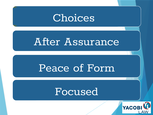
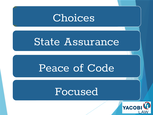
After: After -> State (47, 41)
Form: Form -> Code (101, 67)
